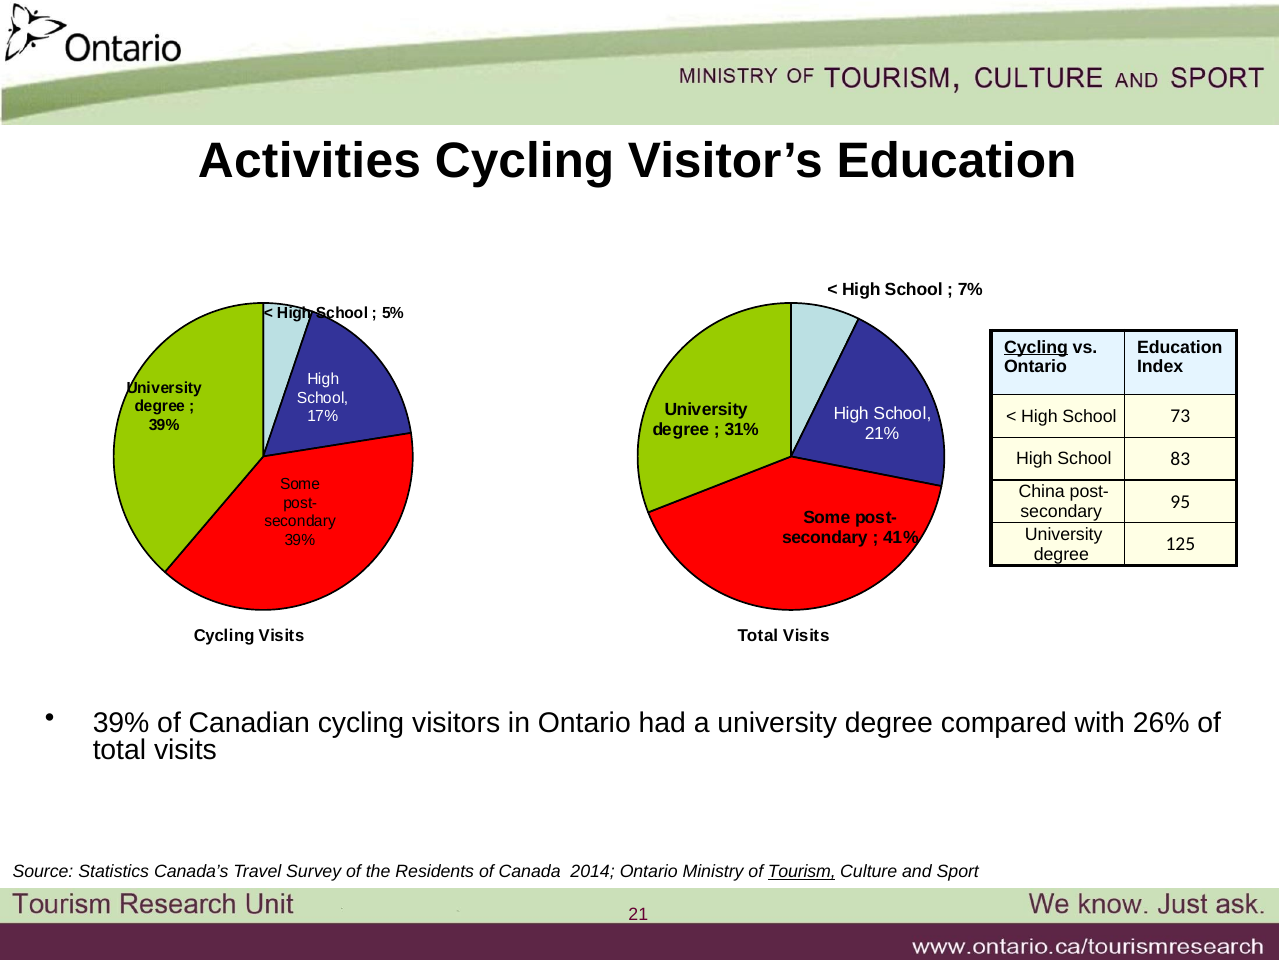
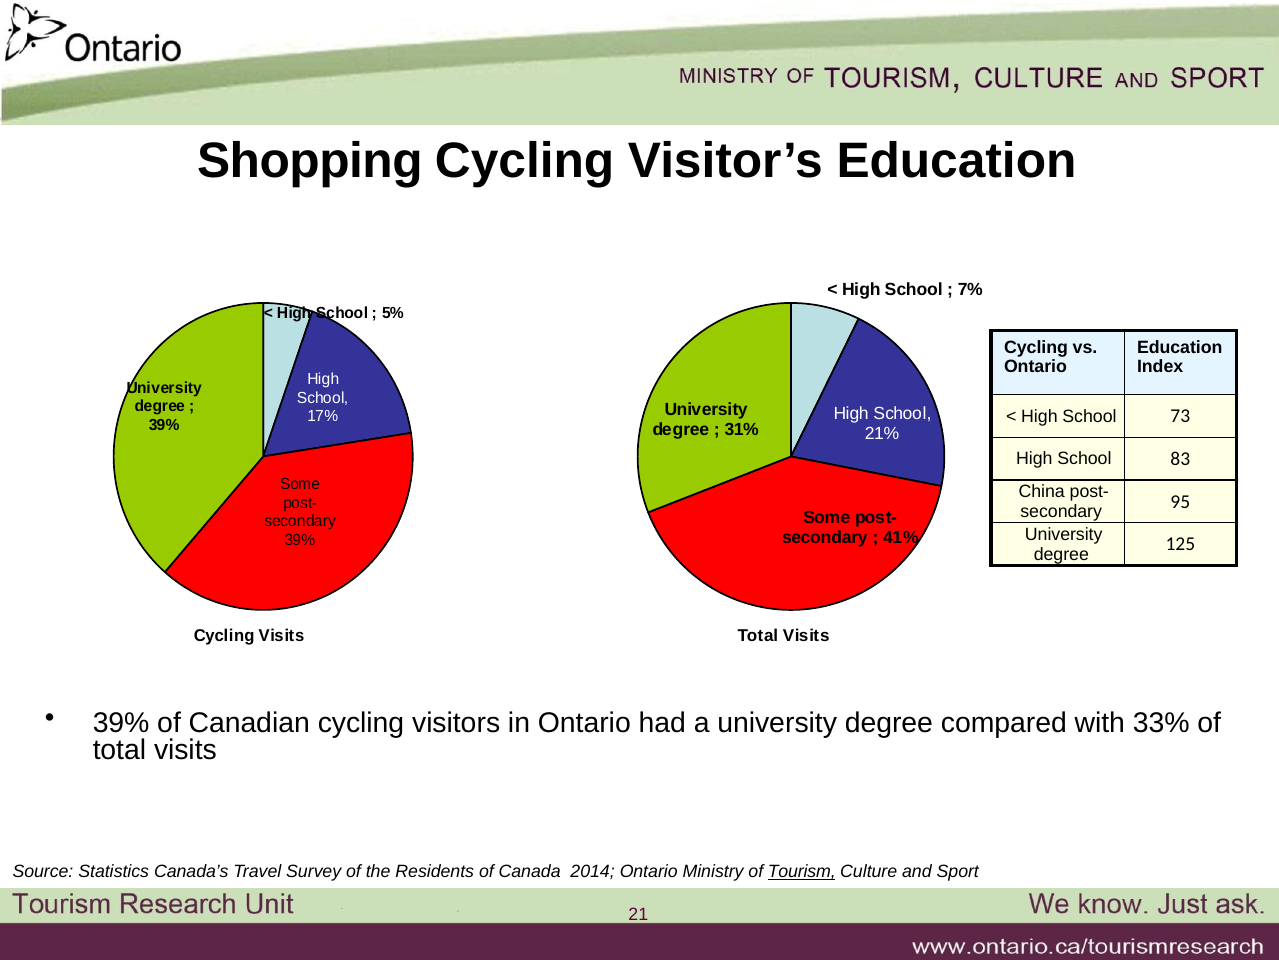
Activities: Activities -> Shopping (310, 161)
Cycling underline: present -> none (1036, 347)
26%: 26% -> 33% (1161, 722)
